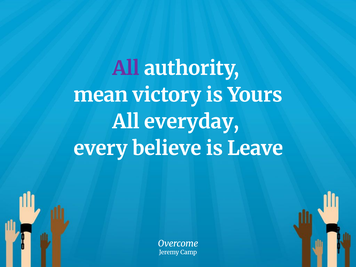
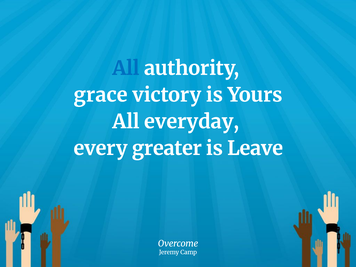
All colour: purple -> blue (126, 68)
mean: mean -> grace (101, 95)
believe: believe -> greater (167, 148)
